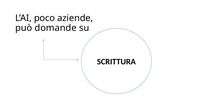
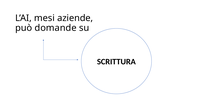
poco: poco -> mesi (44, 18)
